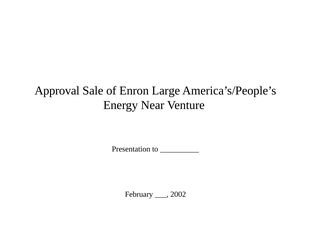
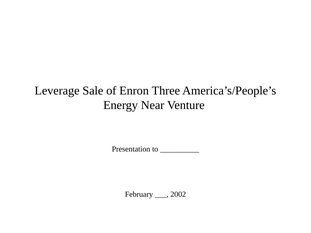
Approval: Approval -> Leverage (57, 91)
Large: Large -> Three (166, 91)
